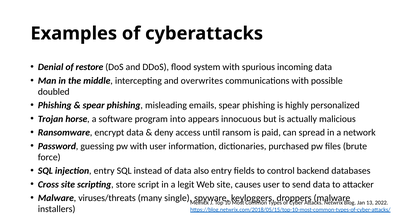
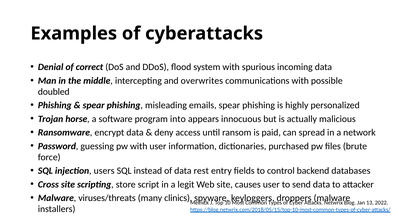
restore: restore -> correct (89, 67)
injection entry: entry -> users (104, 171)
also: also -> rest (201, 171)
single: single -> clinics (178, 198)
